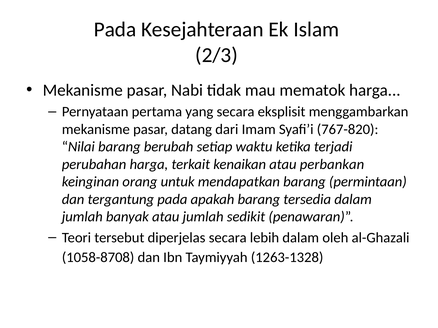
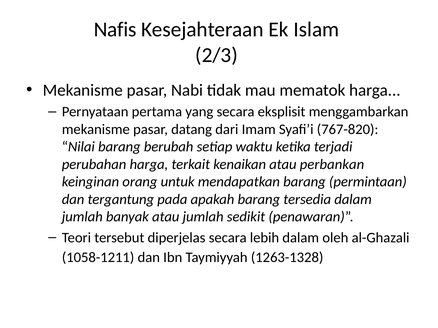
Pada: Pada -> Nafis (115, 30)
1058-8708: 1058-8708 -> 1058-1211 (98, 258)
